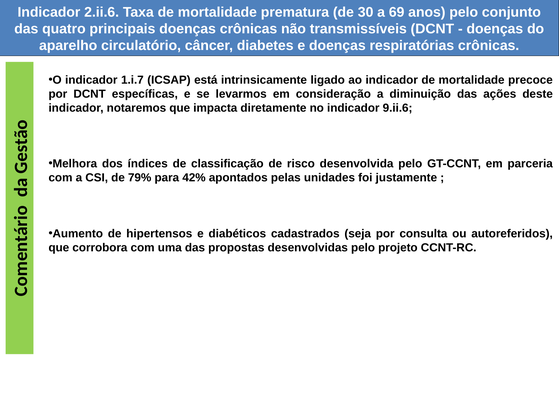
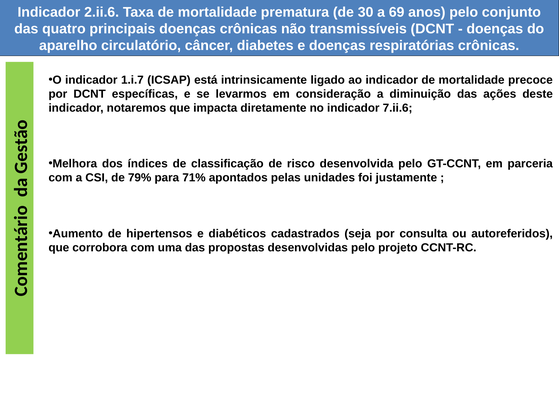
9.ii.6: 9.ii.6 -> 7.ii.6 (398, 108)
42%: 42% -> 71% (194, 178)
